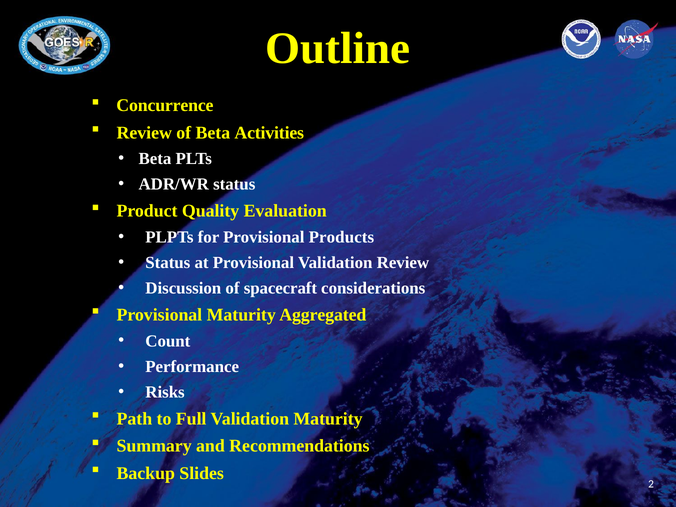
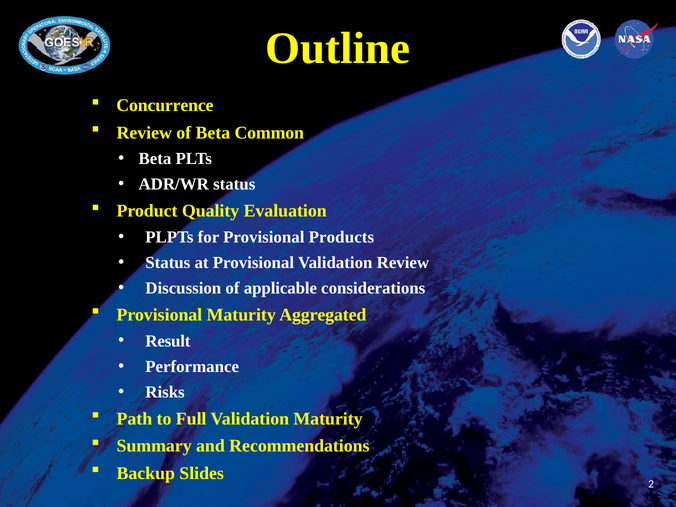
Activities: Activities -> Common (269, 133)
spacecraft: spacecraft -> applicable (280, 288)
Count: Count -> Result (168, 341)
